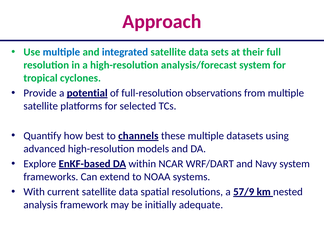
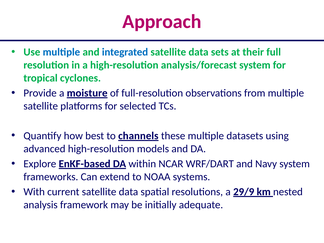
potential: potential -> moisture (87, 93)
57/9: 57/9 -> 29/9 (244, 192)
